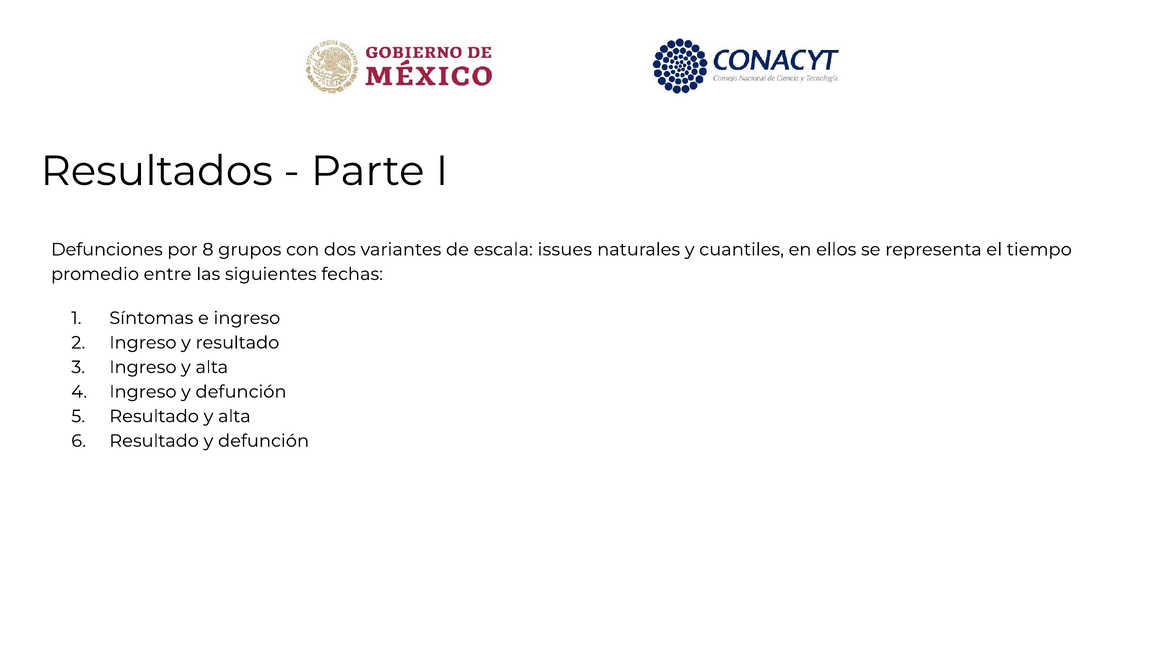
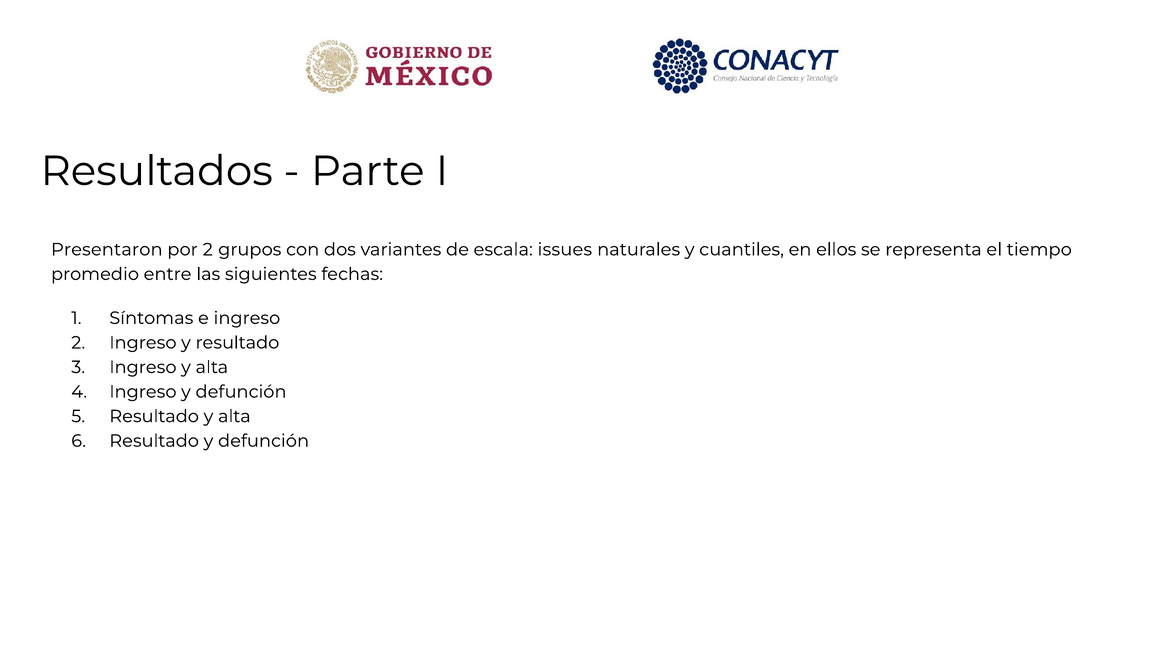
Defunciones: Defunciones -> Presentaron (107, 249)
por 8: 8 -> 2 (208, 249)
